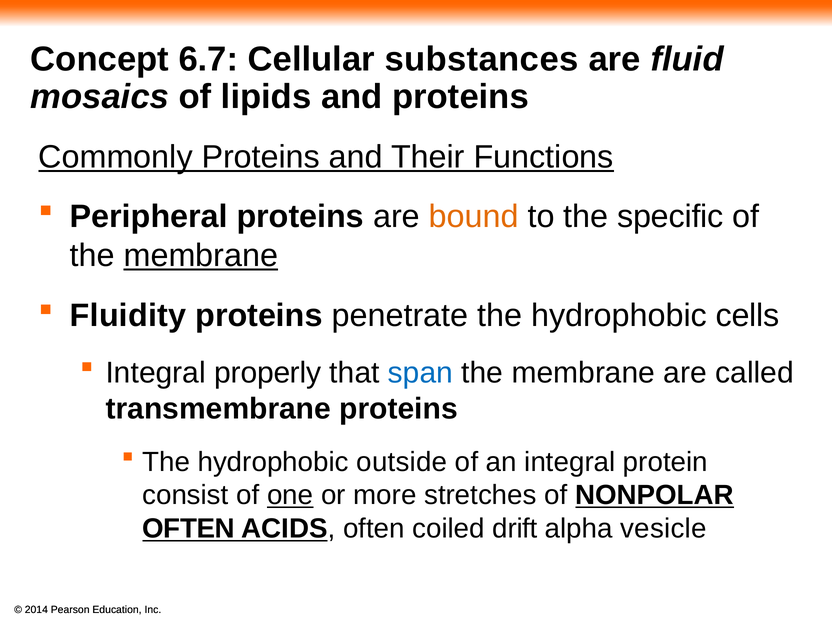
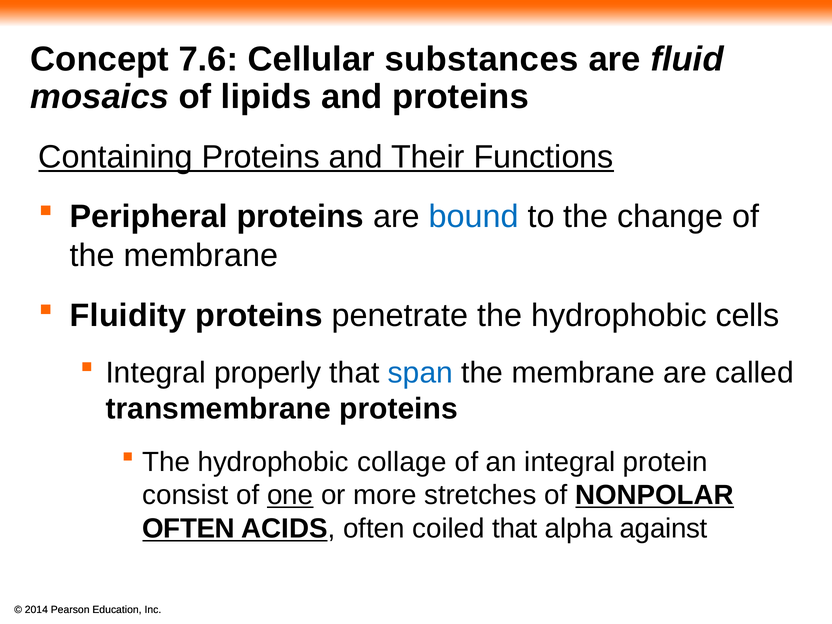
6.7: 6.7 -> 7.6 (208, 60)
Commonly: Commonly -> Containing (116, 157)
bound colour: orange -> blue (474, 217)
specific: specific -> change (670, 217)
membrane underline: present -> none (201, 256)
outside: outside -> collage (402, 462)
coiled drift: drift -> that (515, 528)
vesicle: vesicle -> against (664, 528)
